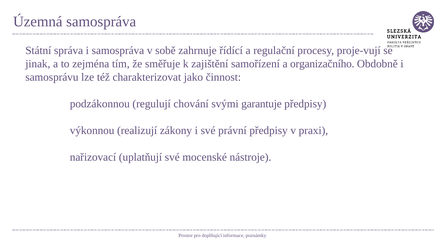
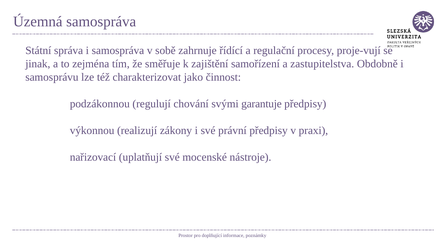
organizačního: organizačního -> zastupitelstva (322, 64)
